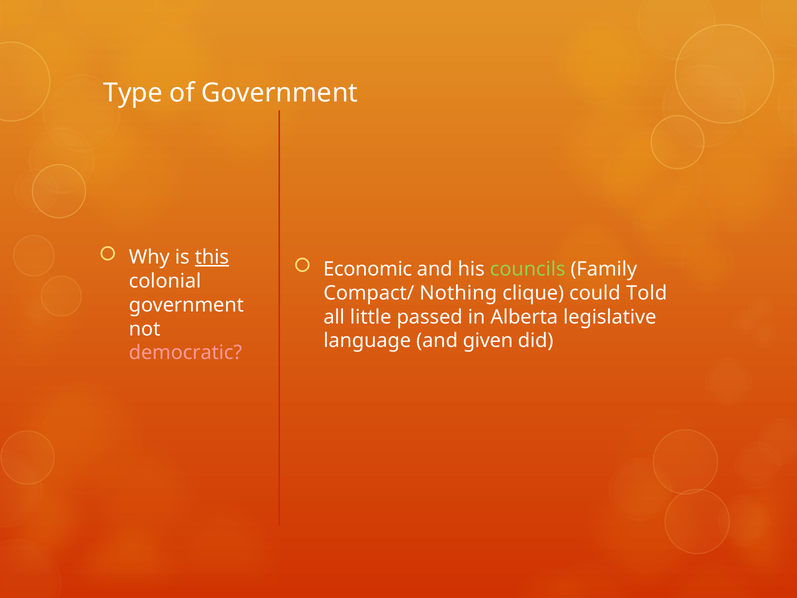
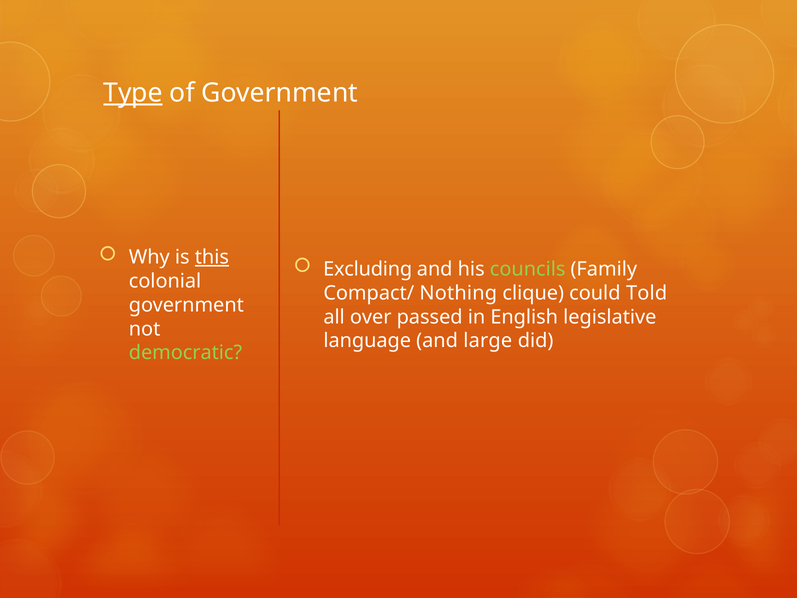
Type underline: none -> present (133, 93)
Economic: Economic -> Excluding (368, 269)
little: little -> over (371, 317)
Alberta: Alberta -> English (524, 317)
given: given -> large (488, 341)
democratic colour: pink -> light green (185, 353)
